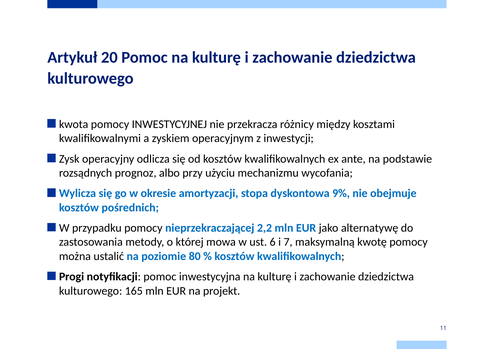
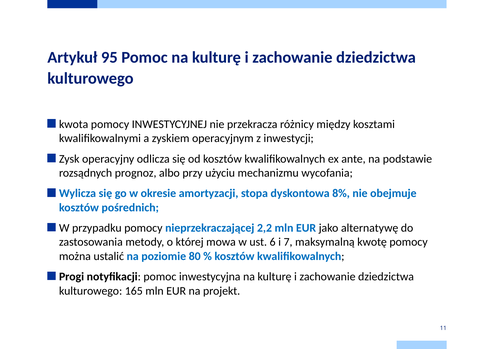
20: 20 -> 95 (109, 57)
9%: 9% -> 8% (341, 194)
